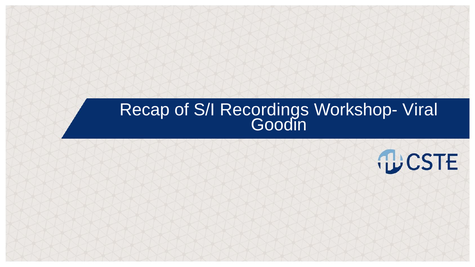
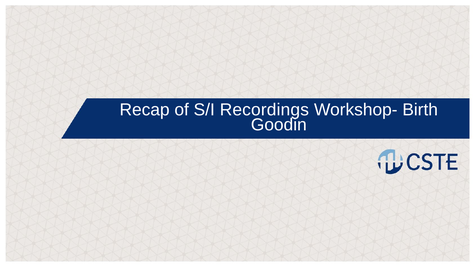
Viral: Viral -> Birth (420, 110)
